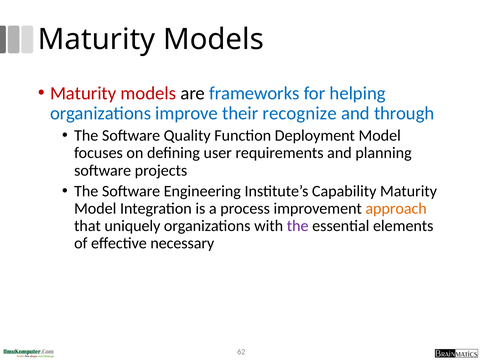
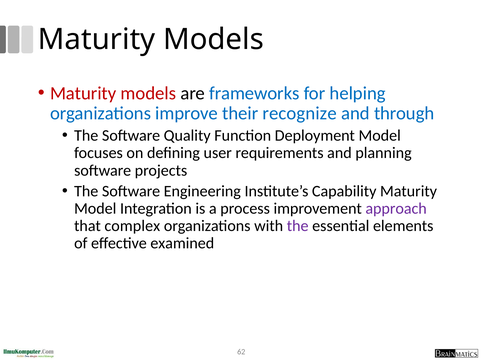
approach colour: orange -> purple (396, 208)
uniquely: uniquely -> complex (132, 226)
necessary: necessary -> examined (182, 243)
